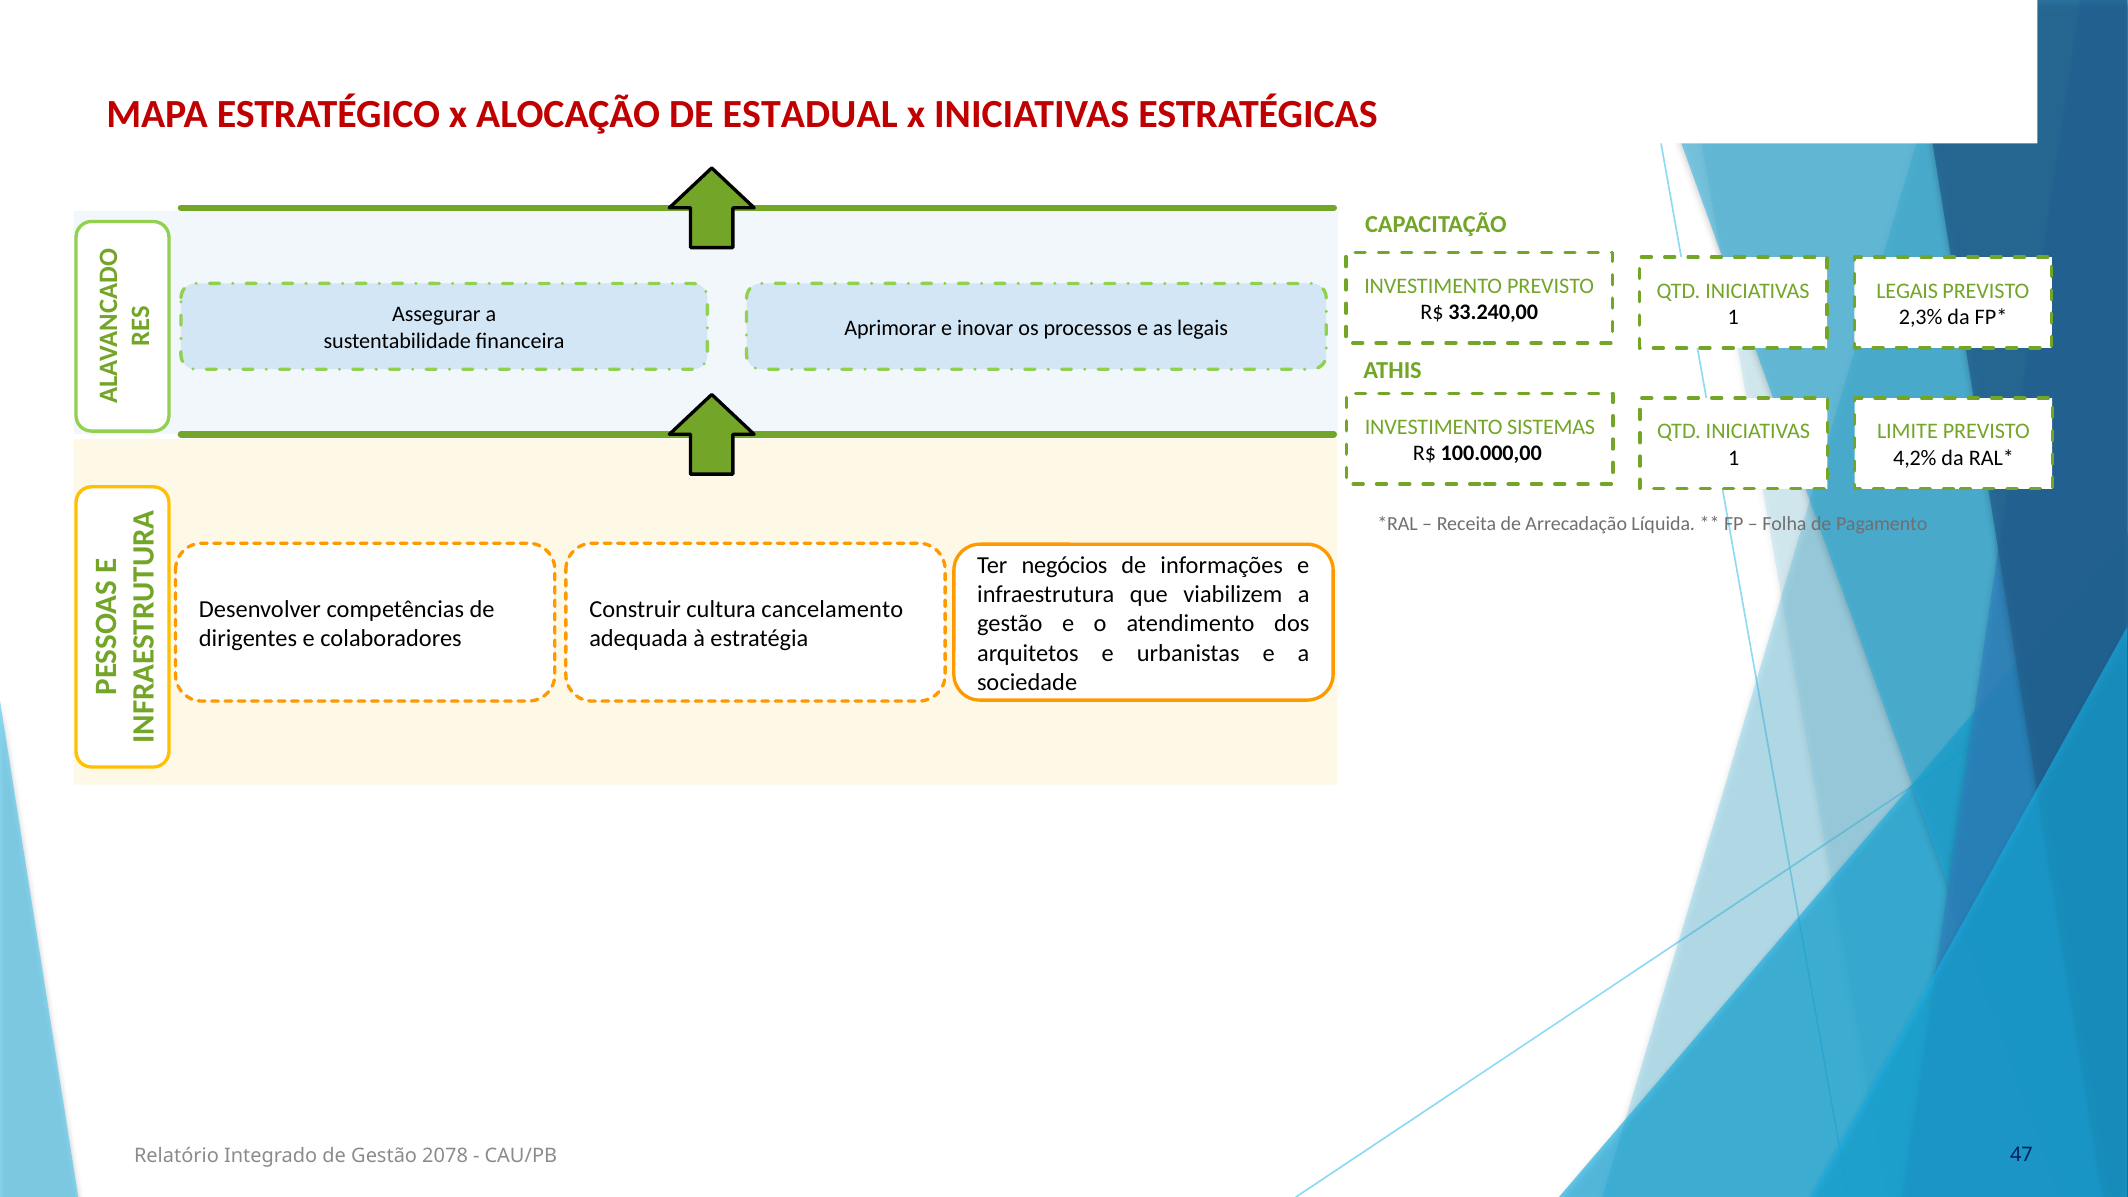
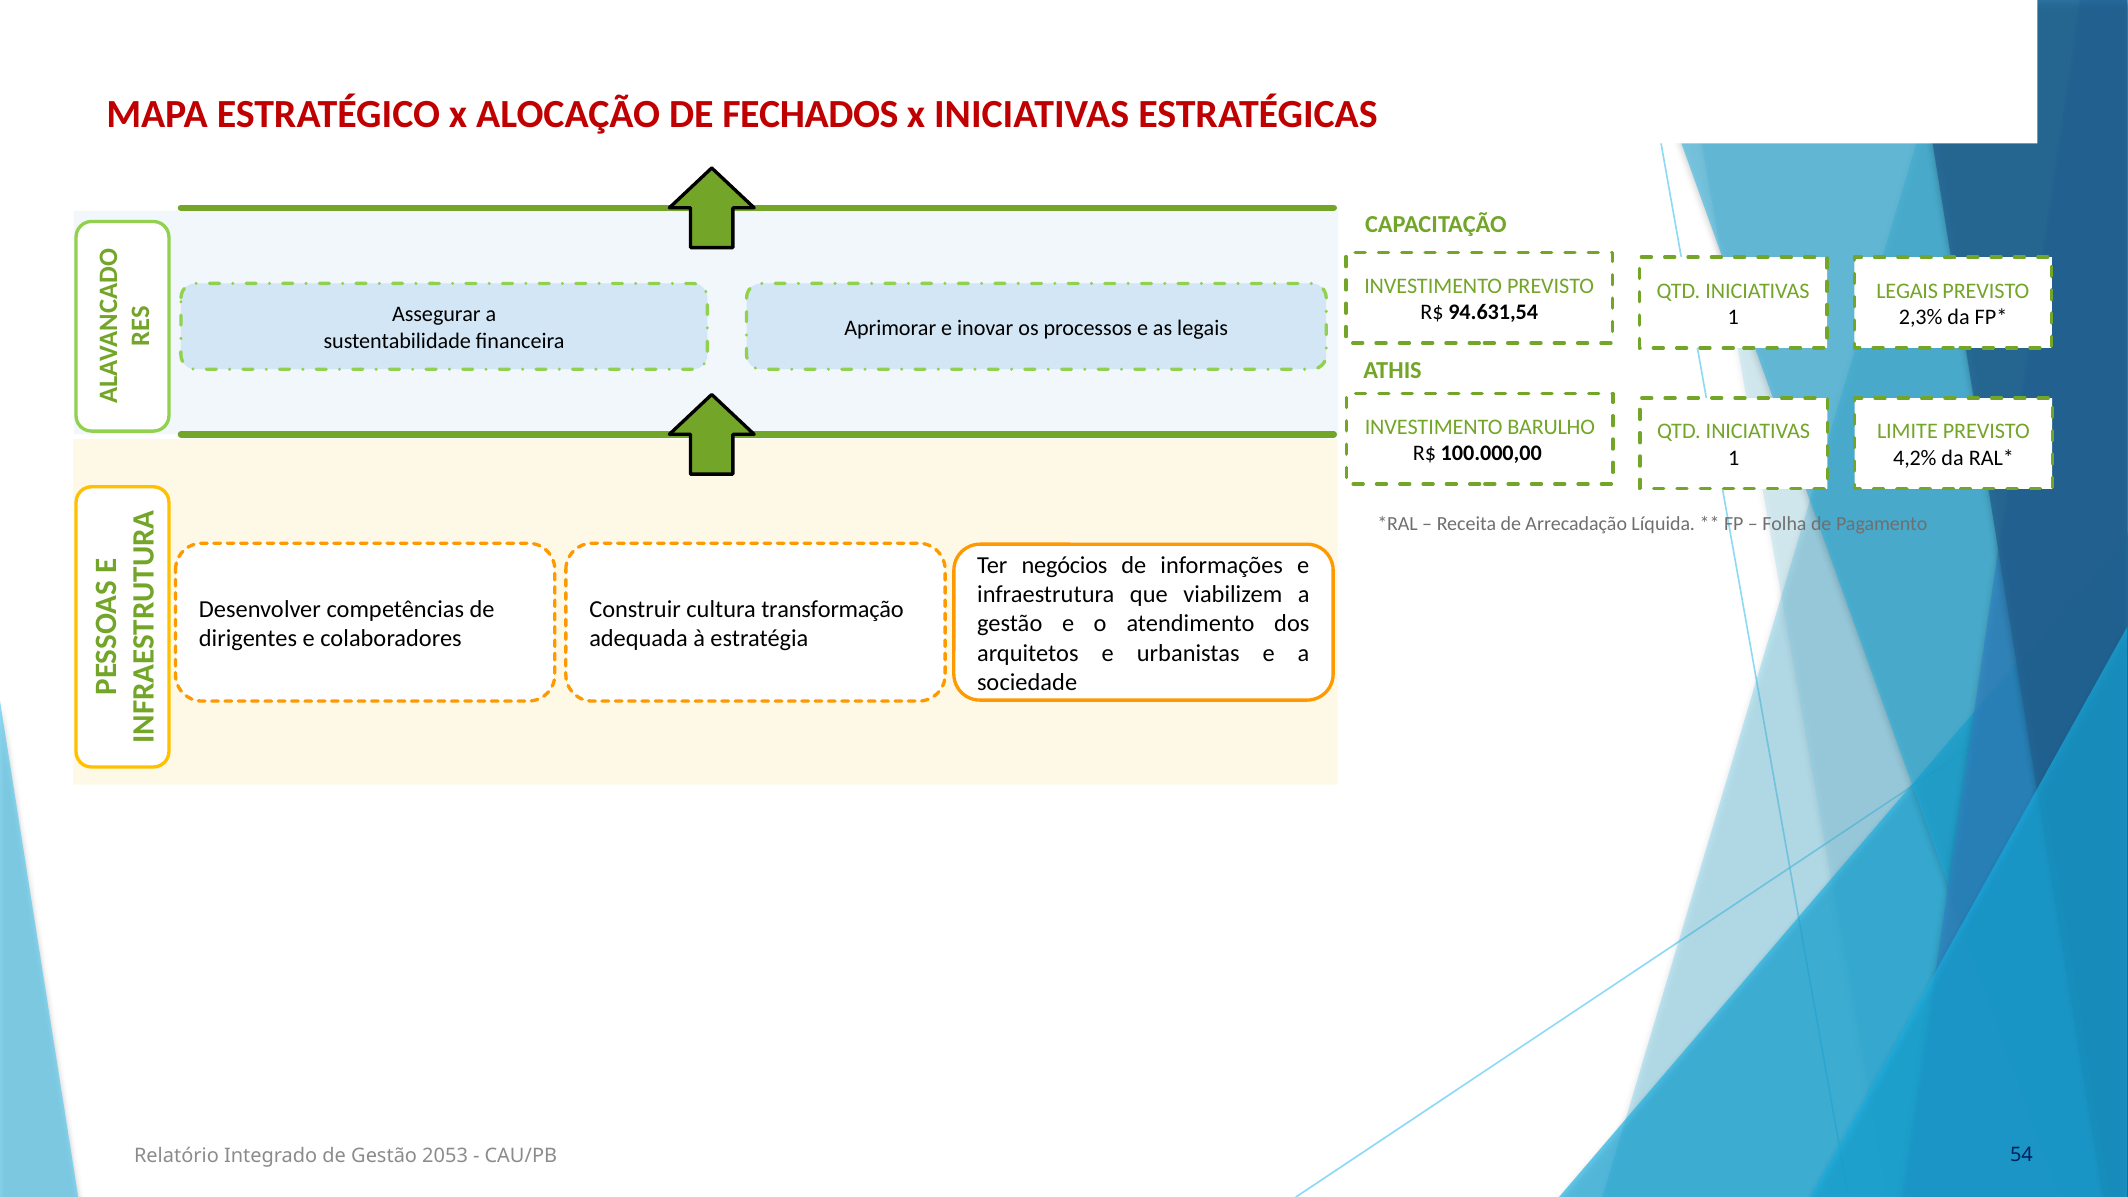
ESTADUAL: ESTADUAL -> FECHADOS (810, 114)
33.240,00: 33.240,00 -> 94.631,54 (1493, 313)
SISTEMAS: SISTEMAS -> BARULHO (1551, 427)
cancelamento: cancelamento -> transformação (833, 609)
2078: 2078 -> 2053 (445, 1156)
47: 47 -> 54 (2021, 1155)
